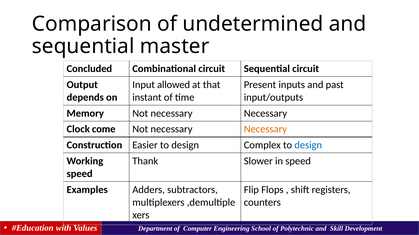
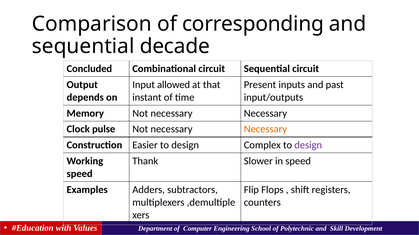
undetermined: undetermined -> corresponding (253, 24)
master: master -> decade (175, 46)
come: come -> pulse (104, 130)
design colour: blue -> purple (308, 145)
